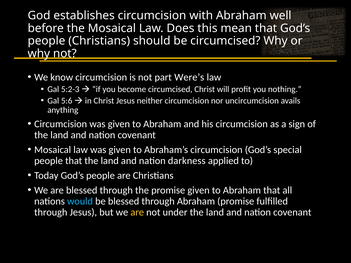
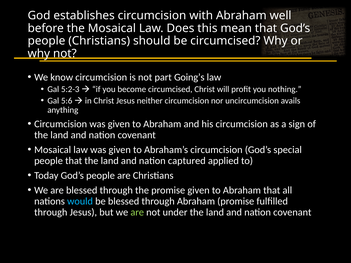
Were’s: Were’s -> Going’s (189, 77)
darkness: darkness -> captured (187, 161)
are colour: yellow -> light green (137, 212)
